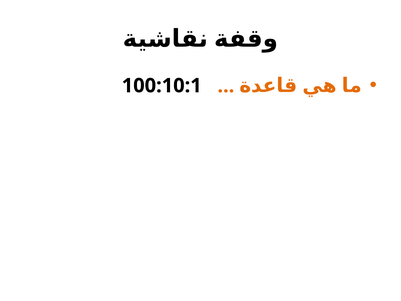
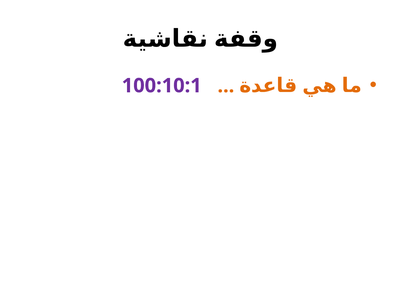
100:10:1 colour: black -> purple (162, 86)
